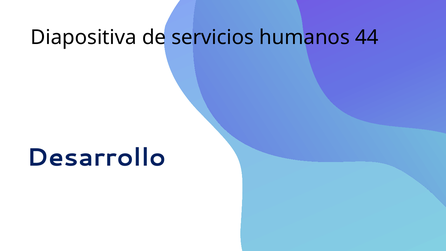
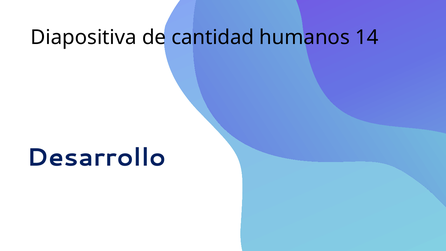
servicios: servicios -> cantidad (213, 37)
44: 44 -> 14 (367, 37)
